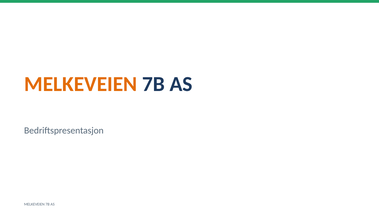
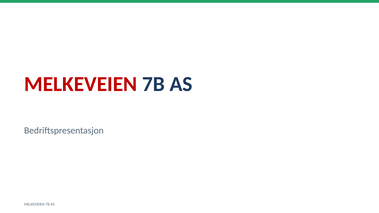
MELKEVEIEN colour: orange -> red (81, 84)
